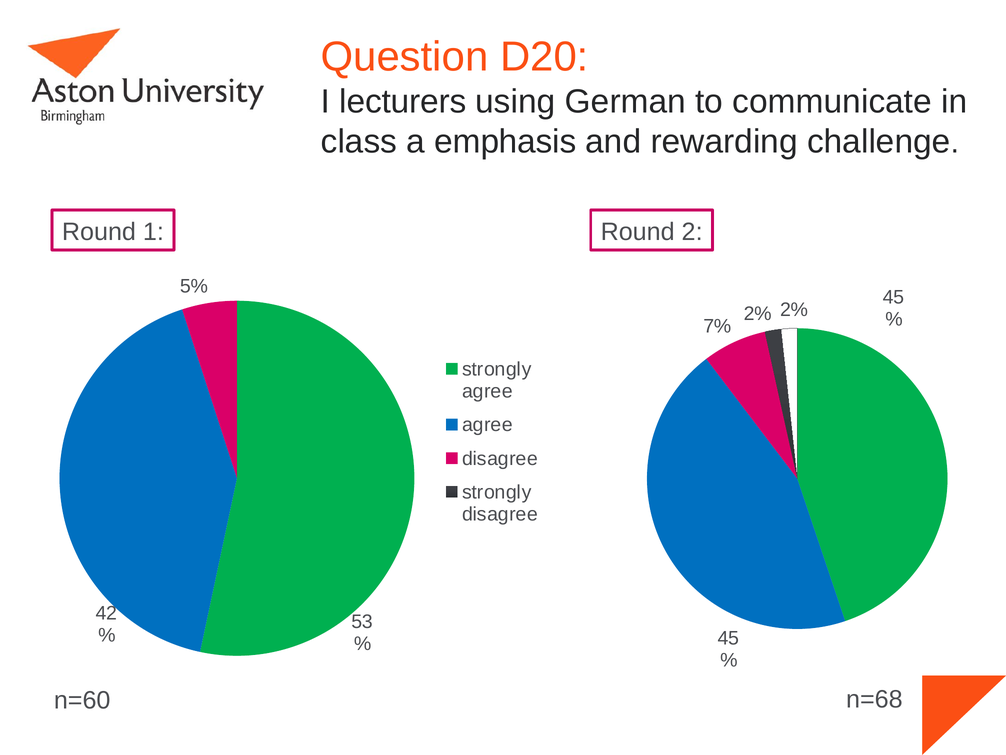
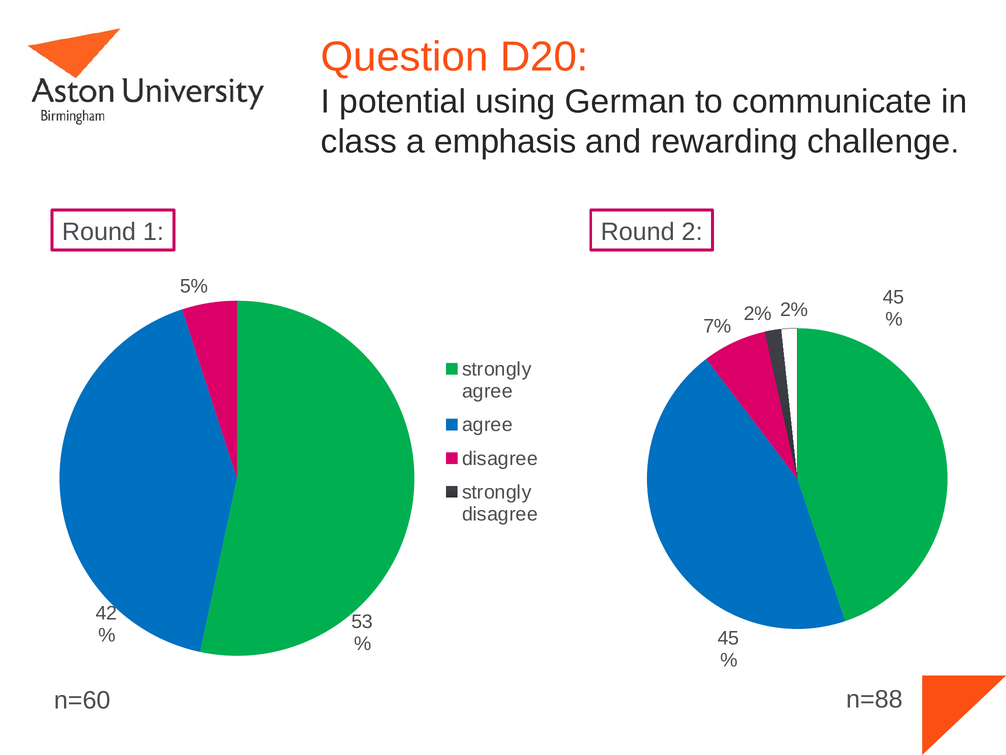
lecturers: lecturers -> potential (403, 101)
n=68: n=68 -> n=88 (874, 699)
